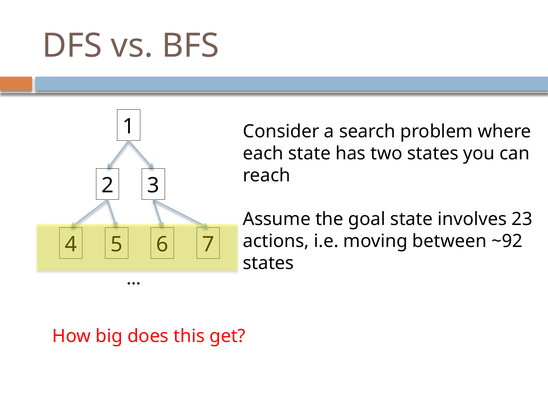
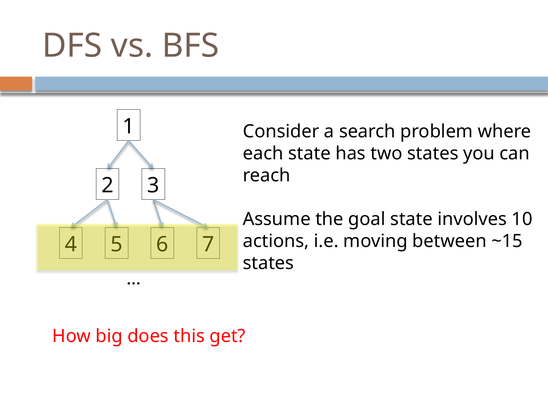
23: 23 -> 10 (522, 219)
~92: ~92 -> ~15 (507, 241)
